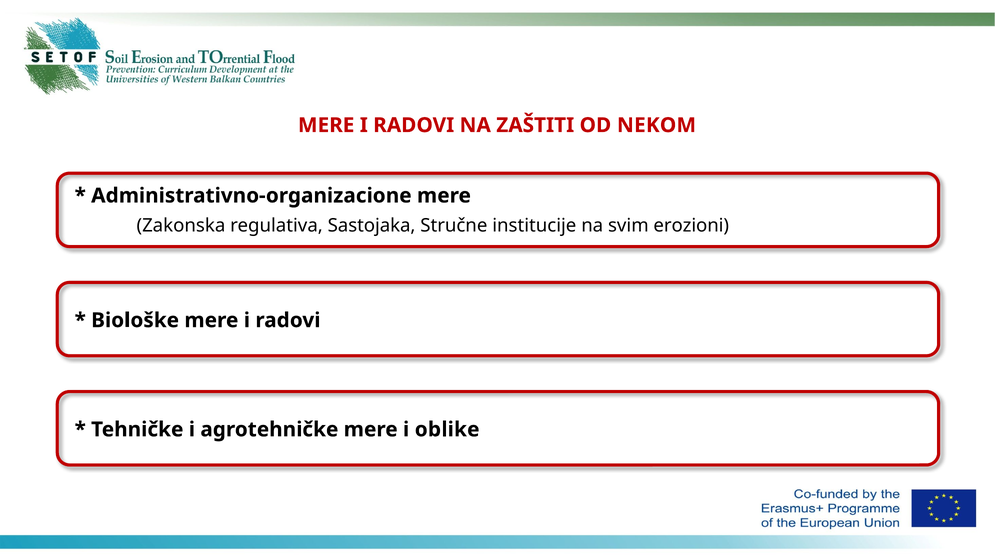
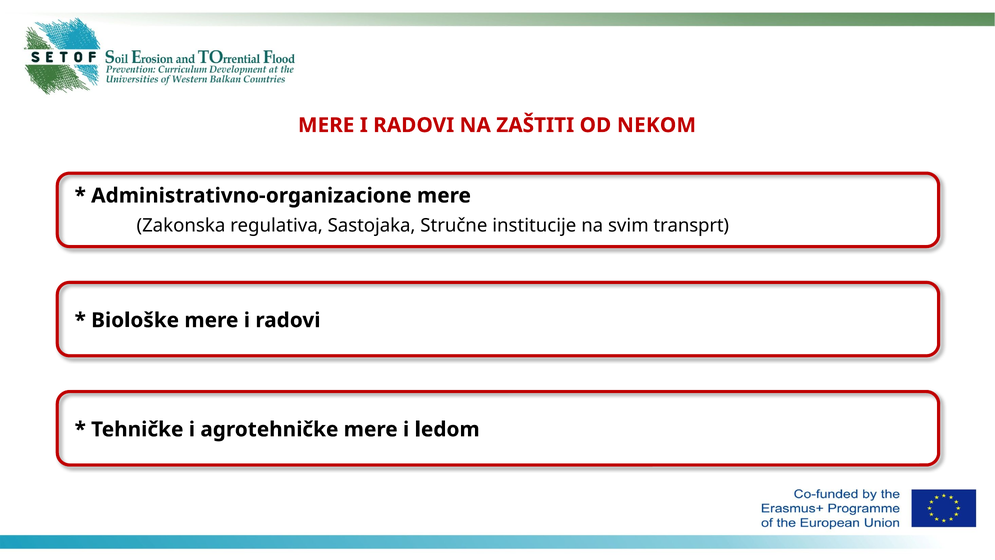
erozioni: erozioni -> transprt (691, 225)
oblike: oblike -> ledom (447, 429)
